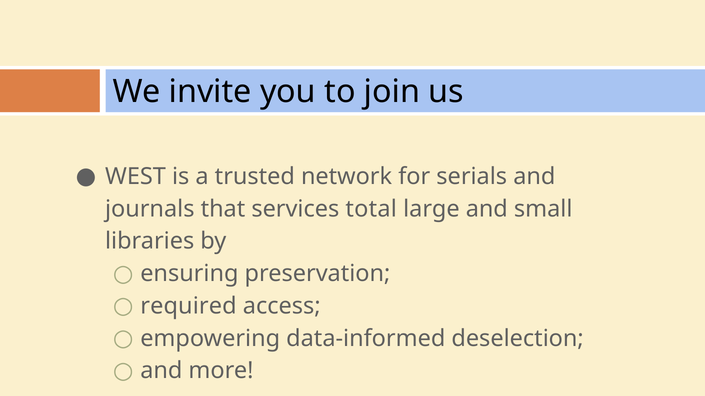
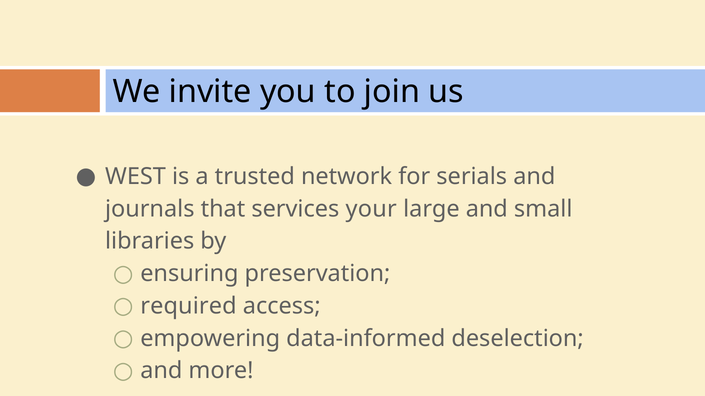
total: total -> your (371, 209)
